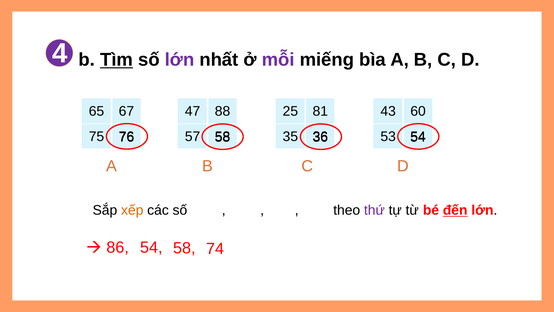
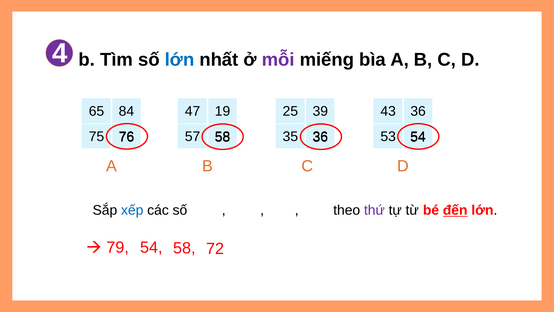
Tìm underline: present -> none (117, 60)
lớn colour: purple -> blue (180, 60)
67: 67 -> 84 (126, 111)
88: 88 -> 19 (223, 111)
81: 81 -> 39 (320, 111)
43 60: 60 -> 36 (418, 111)
xếp colour: orange -> blue (132, 210)
86: 86 -> 79 (118, 247)
74: 74 -> 72 (215, 248)
